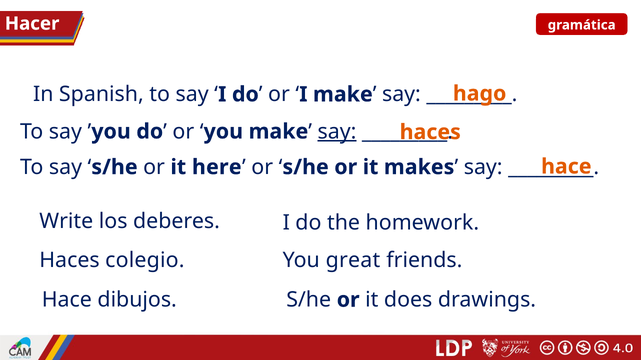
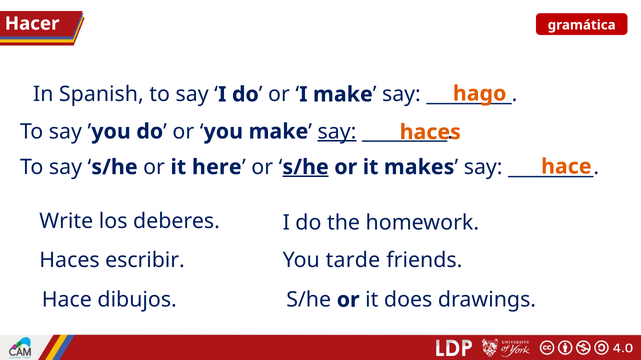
s/he underline: none -> present (306, 167)
colegio: colegio -> escribir (145, 261)
great: great -> tarde (353, 261)
